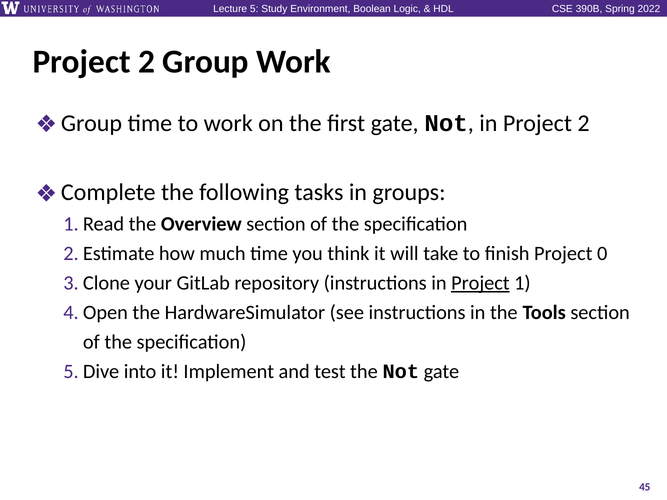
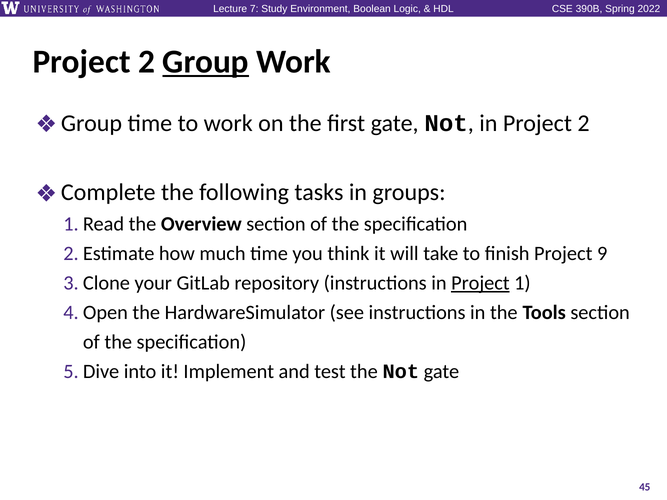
5: 5 -> 7 (254, 9)
Group underline: none -> present (206, 62)
0: 0 -> 9 (602, 254)
